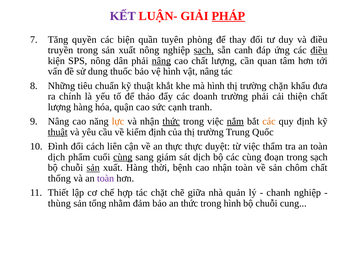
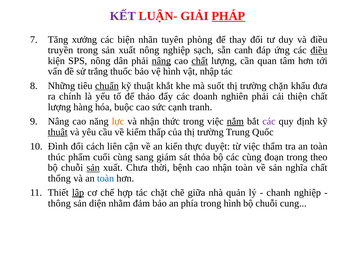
quyền: quyền -> xưởng (84, 40)
quần: quần -> nhãn (148, 40)
sạch underline: present -> none (204, 50)
chất underline: none -> present (200, 61)
dung: dung -> trắng (98, 72)
vật nâng: nâng -> nhập (209, 72)
chuẩn underline: none -> present (107, 86)
mà hình: hình -> suốt (216, 86)
doanh trường: trường -> nghiên (235, 97)
quận: quận -> buộc (124, 107)
thức underline: present -> none (171, 122)
các colour: orange -> purple (269, 122)
kiểm định: định -> thấp (157, 132)
an thực: thực -> kiến (174, 147)
dịch: dịch -> thúc (56, 157)
cùng underline: present -> none (123, 157)
sát dịch: dịch -> thỏa (202, 157)
trong sạch: sạch -> theo (319, 157)
xuất Hàng: Hàng -> Chưa (137, 168)
chôm: chôm -> nghĩa (297, 168)
toàn colour: purple -> blue (106, 178)
lập underline: none -> present (78, 193)
thùng: thùng -> thông (59, 203)
tổng: tổng -> diện (98, 203)
an thức: thức -> phía (189, 203)
